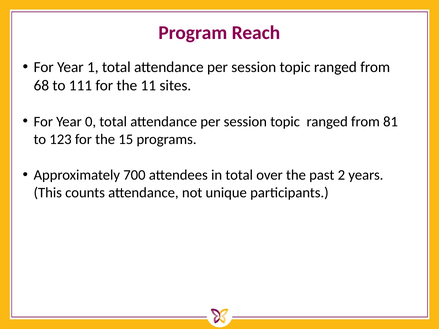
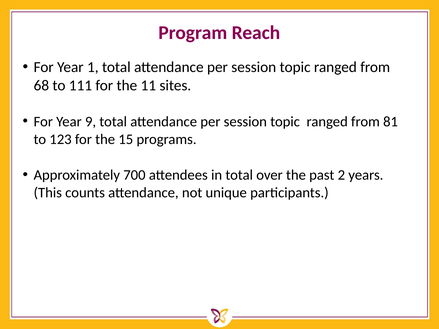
0: 0 -> 9 (91, 122)
